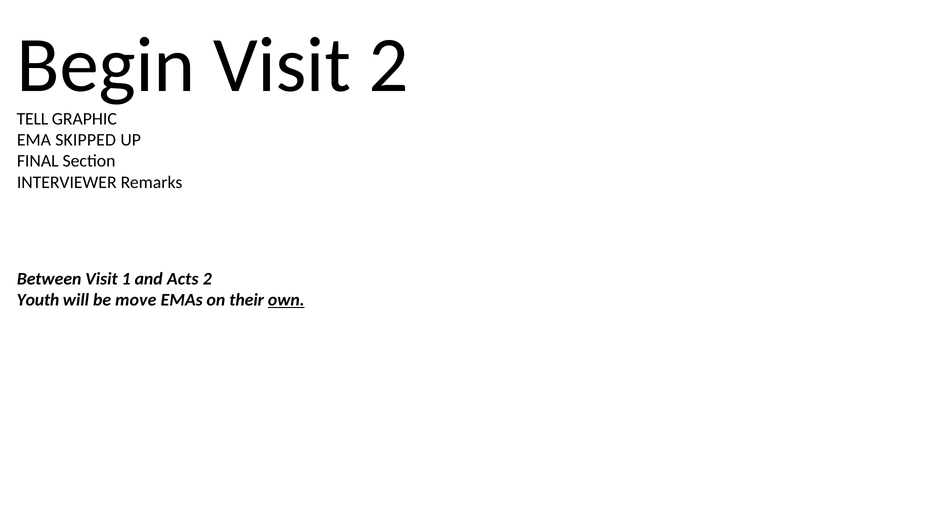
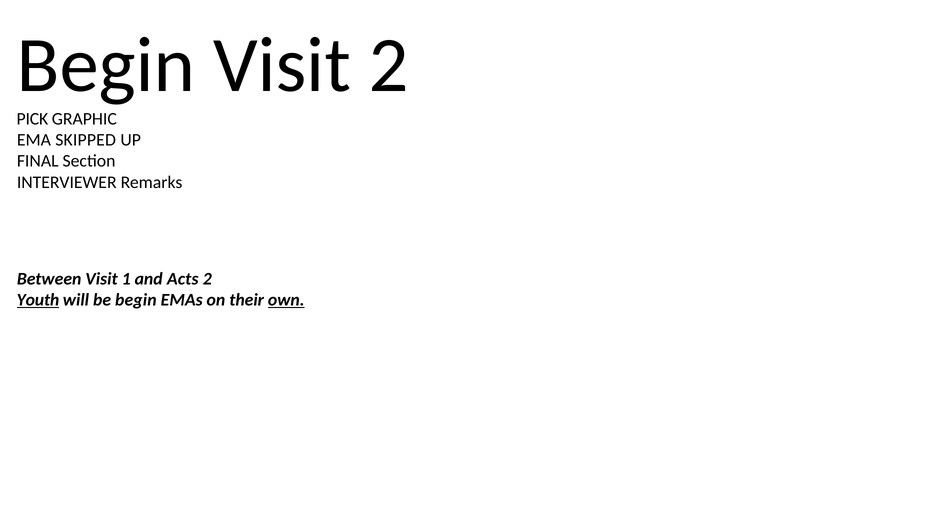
TELL: TELL -> PICK (32, 119)
Youth underline: none -> present (38, 300)
be move: move -> begin (136, 300)
